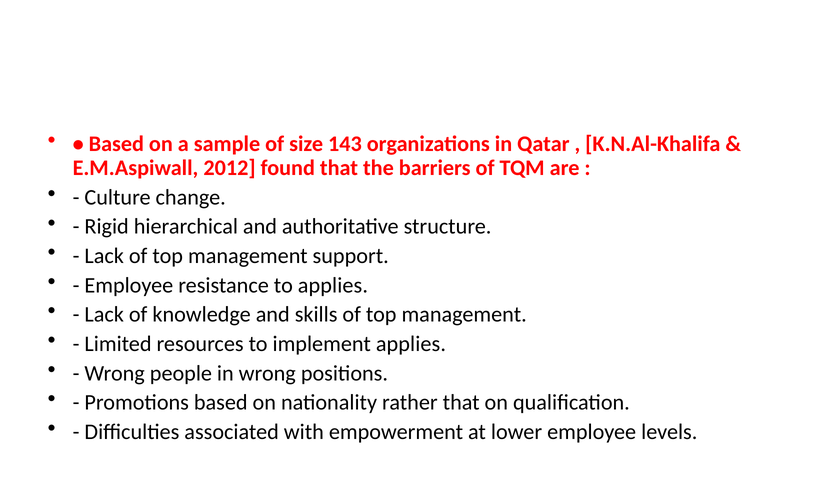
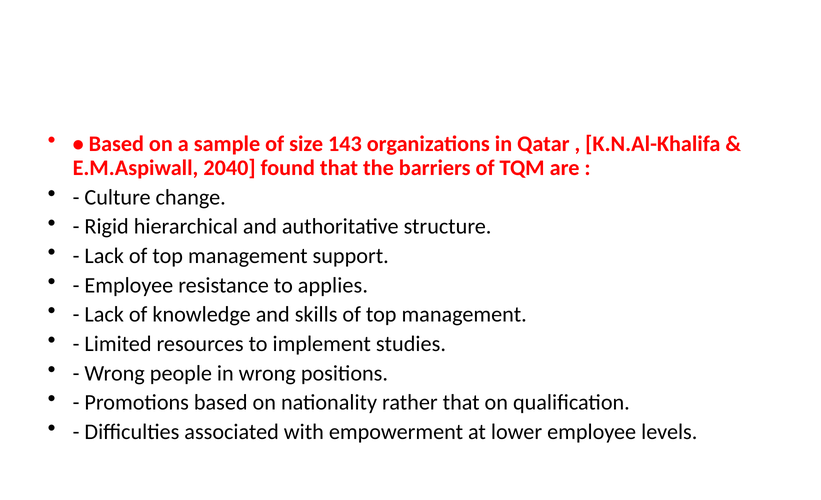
2012: 2012 -> 2040 (229, 168)
implement applies: applies -> studies (411, 344)
